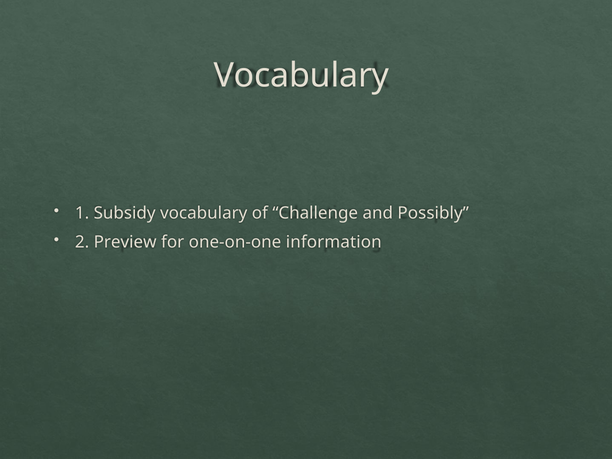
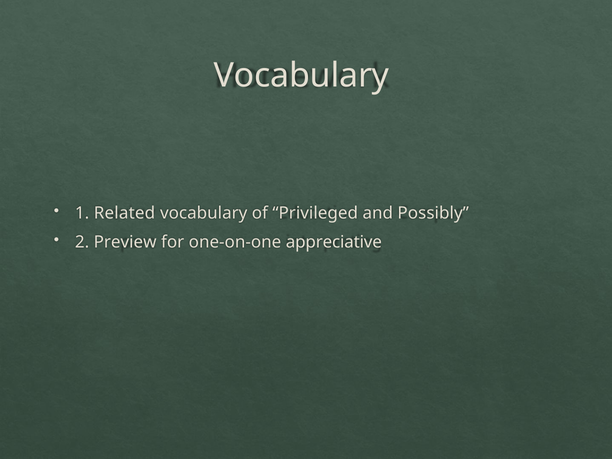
Subsidy: Subsidy -> Related (125, 213)
Challenge: Challenge -> Privileged (315, 213)
information: information -> appreciative (334, 242)
